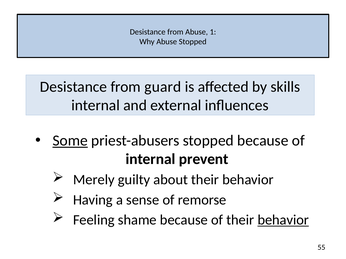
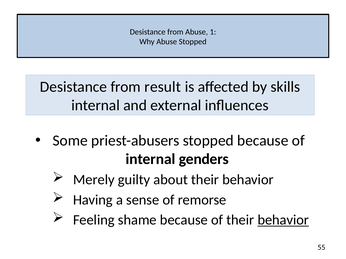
guard: guard -> result (163, 87)
Some underline: present -> none (70, 141)
prevent: prevent -> genders (204, 159)
